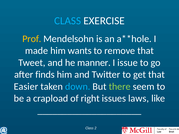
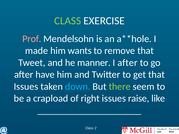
CLASS colour: light blue -> light green (68, 21)
Prof colour: yellow -> pink (32, 39)
I issue: issue -> after (128, 63)
finds: finds -> have (45, 75)
Easier: Easier -> Issues (26, 87)
laws: laws -> raise (139, 99)
